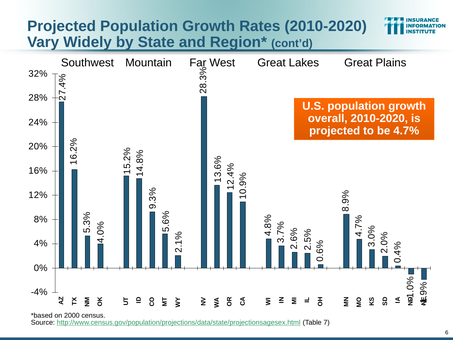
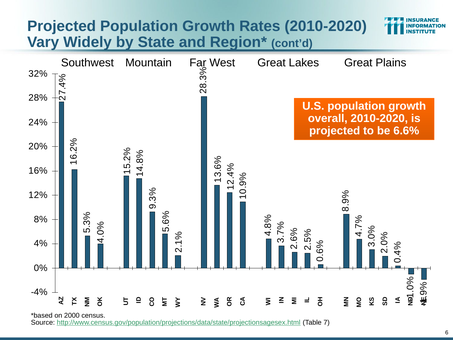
4.7%: 4.7% -> 6.6% (406, 131)
